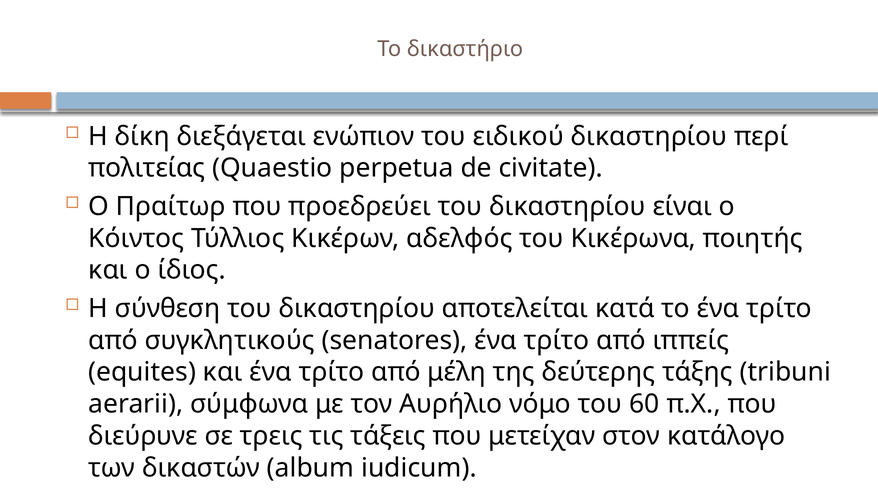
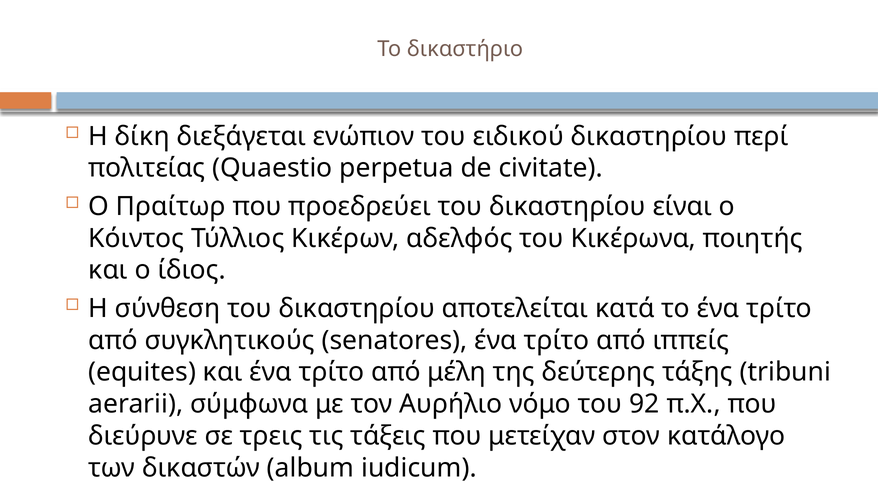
60: 60 -> 92 (644, 404)
